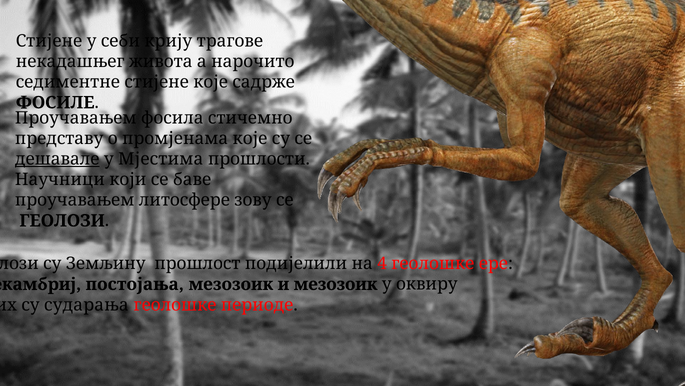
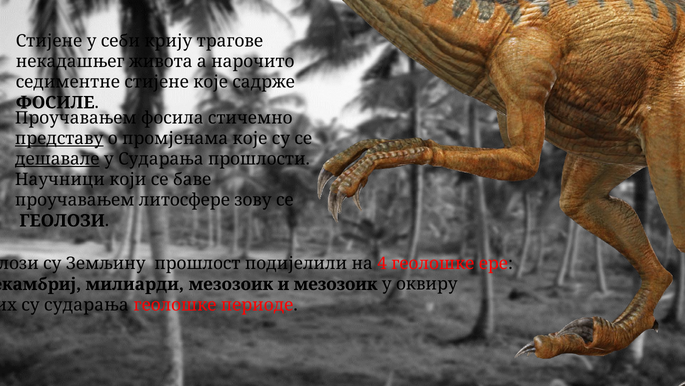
представу underline: none -> present (59, 138)
у Мјестима: Мјестима -> Сударања (161, 159)
постојања: постојања -> милиарди (135, 284)
